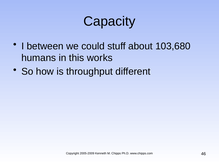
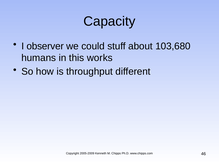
between: between -> observer (45, 46)
